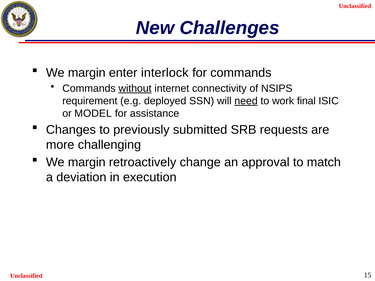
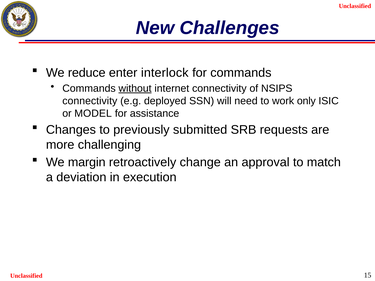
margin: margin -> reduce (87, 73)
requirement: requirement -> connectivity (90, 101)
need underline: present -> none (246, 101)
final: final -> only (306, 101)
